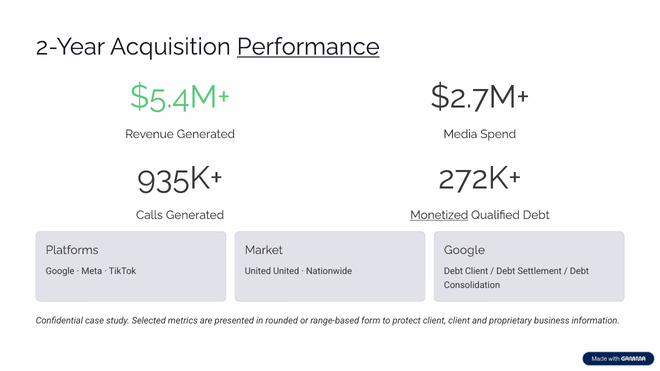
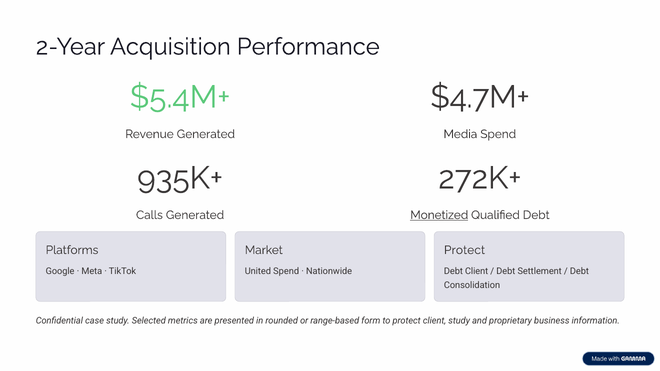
Performance underline: present -> none (308, 47)
$2.7M+: $2.7M+ -> $4.7M+ (480, 97)
Google: Google -> Protect (465, 250)
United United: United -> Spend (286, 271)
client client: client -> study (459, 321)
